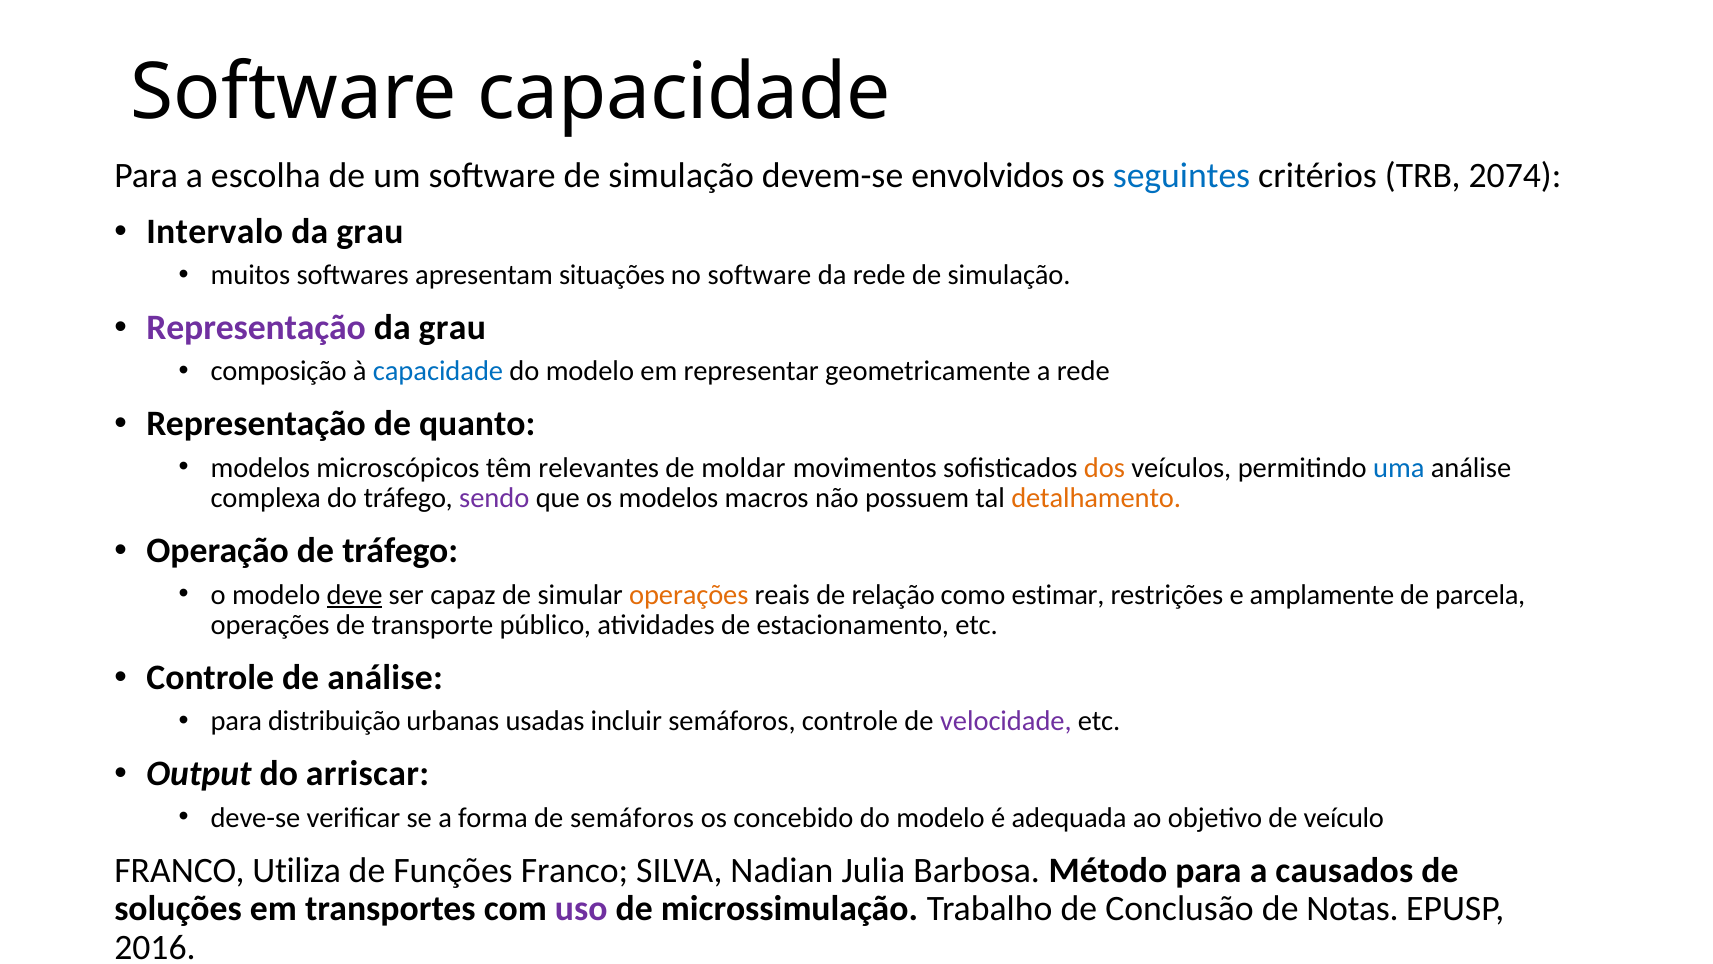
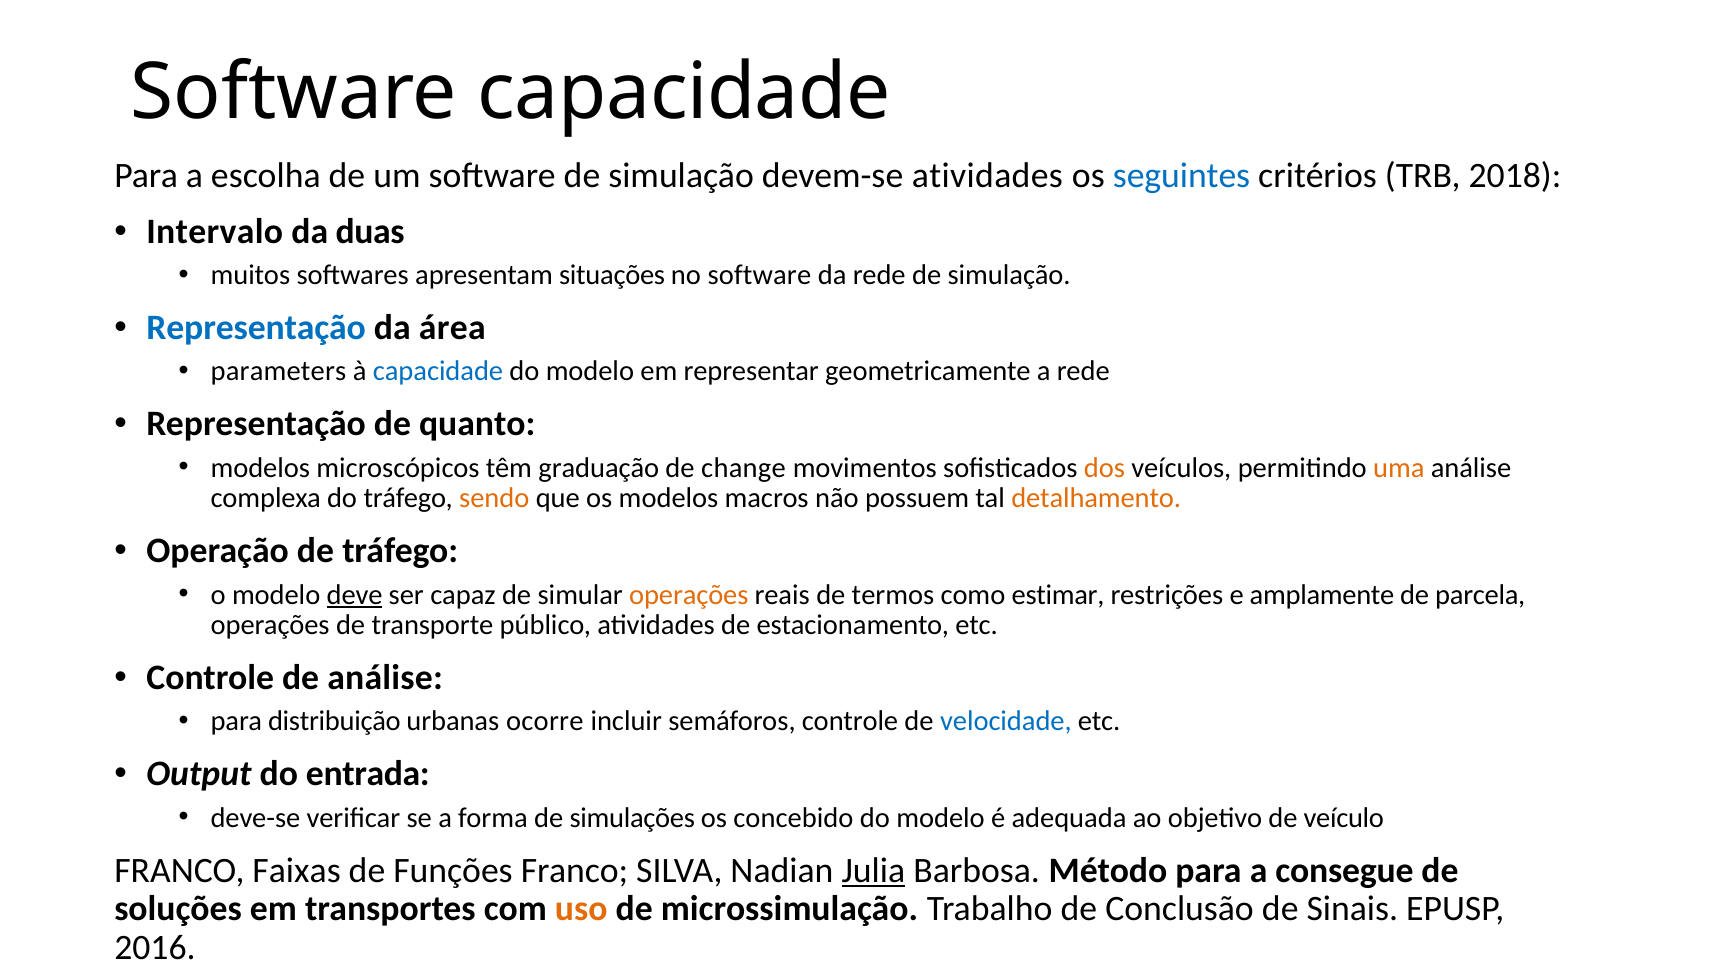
devem-se envolvidos: envolvidos -> atividades (987, 175)
2074: 2074 -> 2018 (1515, 175)
grau: grau -> duas (370, 232)
Representação colour: purple -> blue (256, 328)
grau: grau -> área (452, 328)
composição: composição -> parameters (278, 371)
relevantes: relevantes -> graduação (599, 467)
moldar: moldar -> change (744, 467)
uma colour: blue -> orange (1399, 467)
sendo colour: purple -> orange (494, 498)
relação: relação -> termos (893, 594)
usadas: usadas -> ocorre (545, 721)
velocidade colour: purple -> blue (1006, 721)
arriscar: arriscar -> entrada (368, 774)
de semáforos: semáforos -> simulações (632, 817)
Utiliza: Utiliza -> Faixas (297, 870)
Julia underline: none -> present (873, 870)
causados: causados -> consegue (1345, 870)
uso colour: purple -> orange (581, 908)
Notas: Notas -> Sinais (1352, 908)
